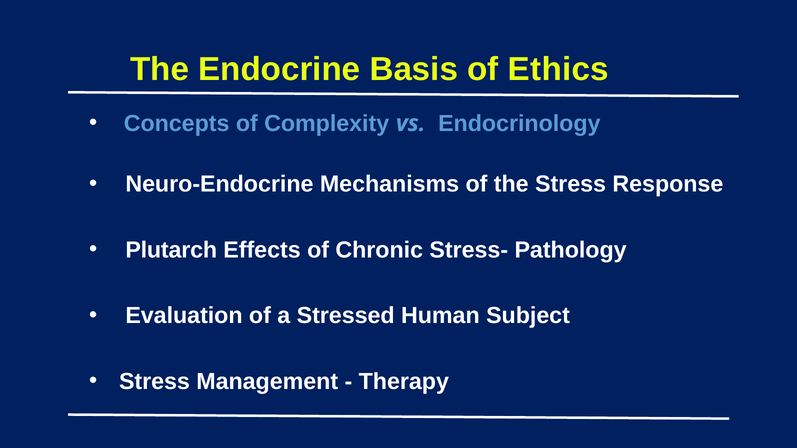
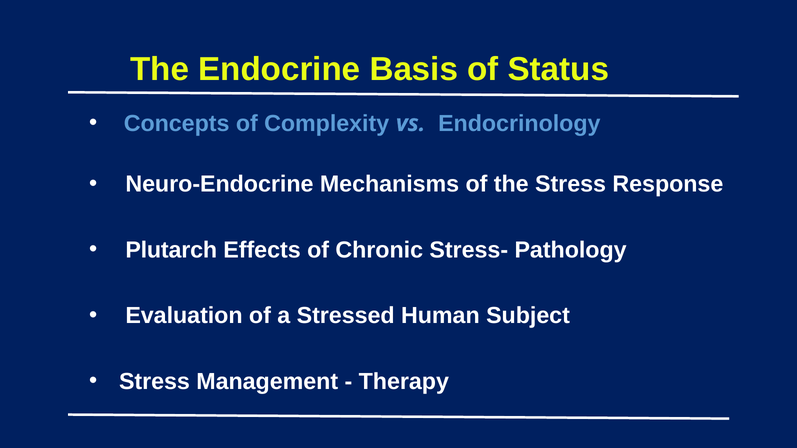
Ethics: Ethics -> Status (558, 69)
